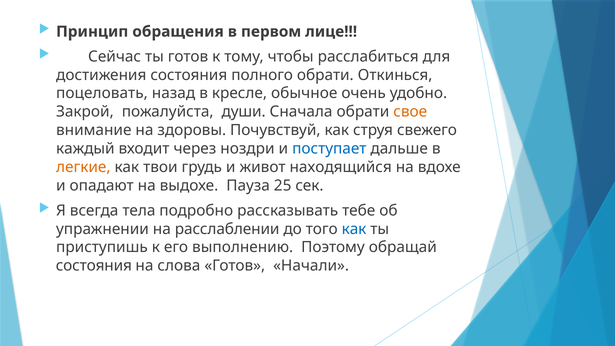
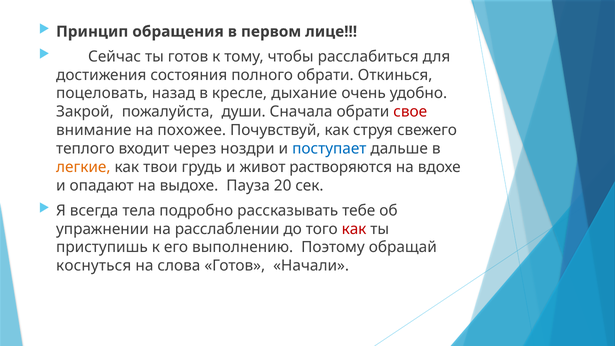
обычное: обычное -> дыхание (304, 93)
свое colour: orange -> red (410, 112)
здоровы: здоровы -> похожее (192, 130)
каждый: каждый -> теплого (85, 149)
находящийся: находящийся -> растворяются (341, 167)
25: 25 -> 20 (283, 186)
как colour: blue -> red (354, 229)
состояния: состояния -> коснуться (94, 266)
